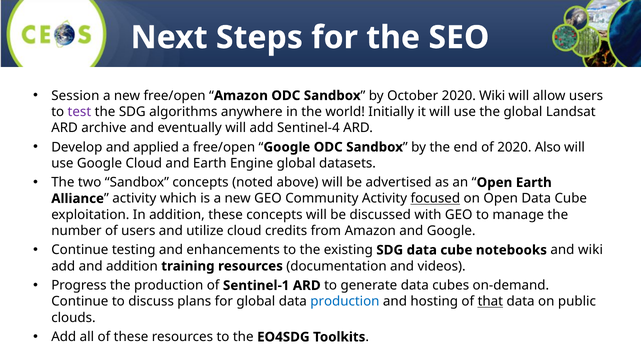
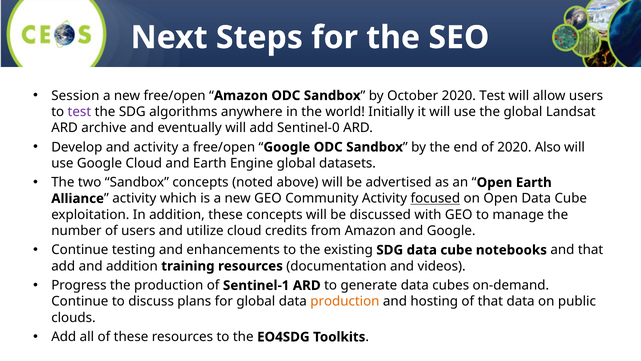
2020 Wiki: Wiki -> Test (492, 95)
Sentinel-4: Sentinel-4 -> Sentinel-0 (308, 128)
and applied: applied -> activity (156, 147)
and wiki: wiki -> that (591, 250)
production colour: blue -> orange (345, 301)
that underline: present -> none (490, 301)
